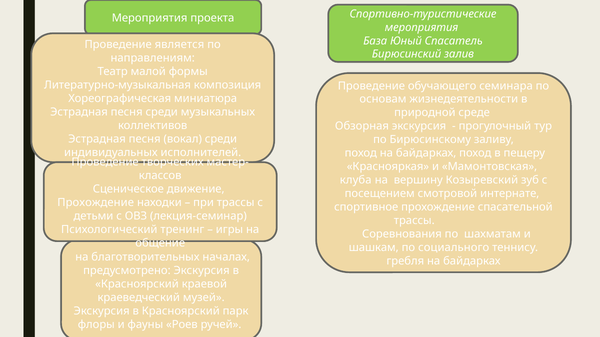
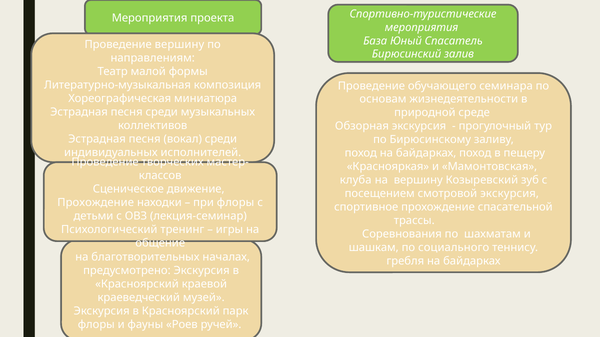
Проведение является: является -> вершину (179, 45)
смотровой интернате: интернате -> экскурсия (510, 194)
при трассы: трассы -> флоры (236, 203)
